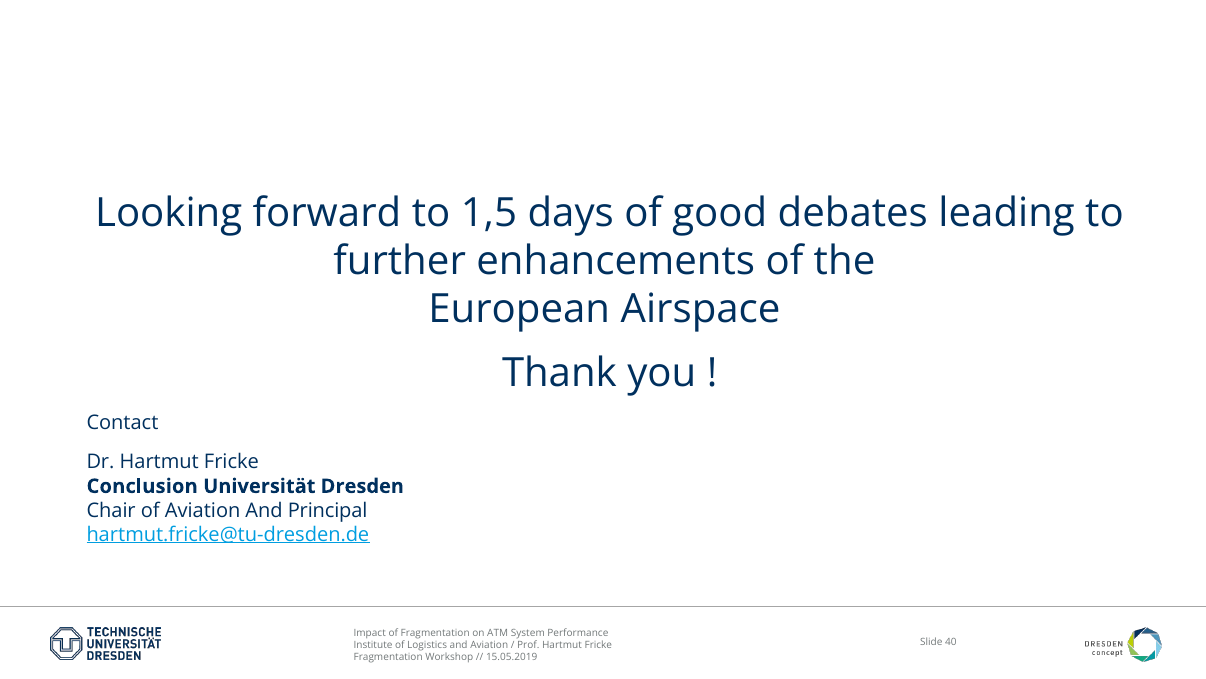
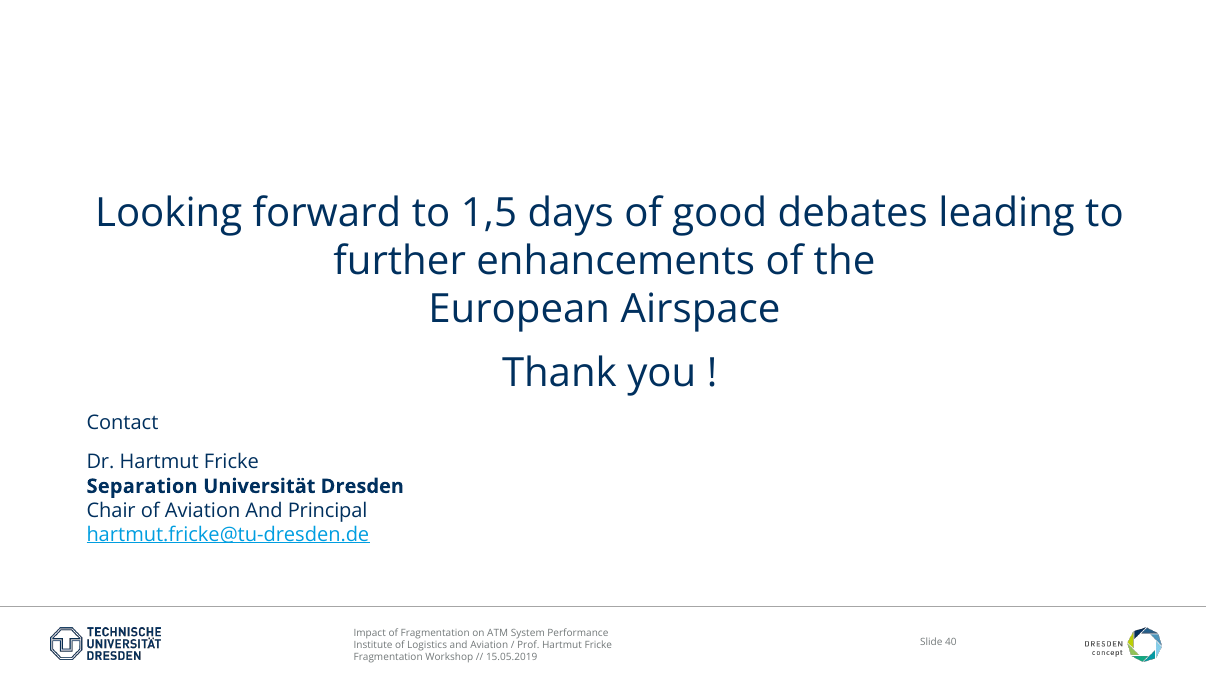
Conclusion: Conclusion -> Separation (142, 486)
